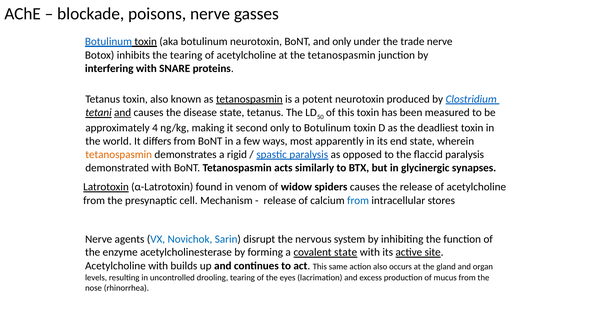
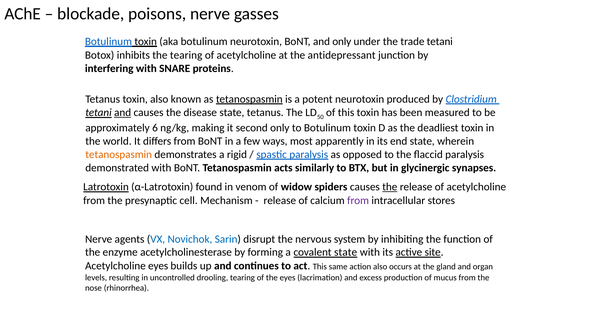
trade nerve: nerve -> tetani (440, 42)
the tetanospasmin: tetanospasmin -> antidepressant (342, 55)
4: 4 -> 6 (155, 128)
the underline: none -> present (390, 187)
from colour: blue -> purple (358, 200)
Acetylcholine with: with -> eyes (158, 266)
